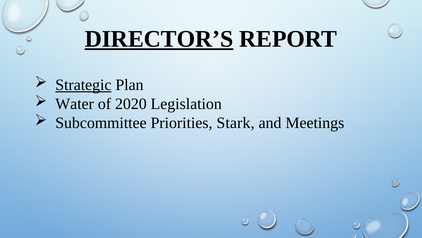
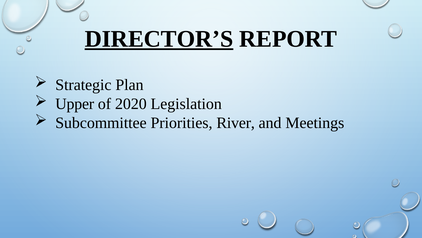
Strategic underline: present -> none (83, 85)
Water: Water -> Upper (75, 104)
Stark: Stark -> River (236, 123)
